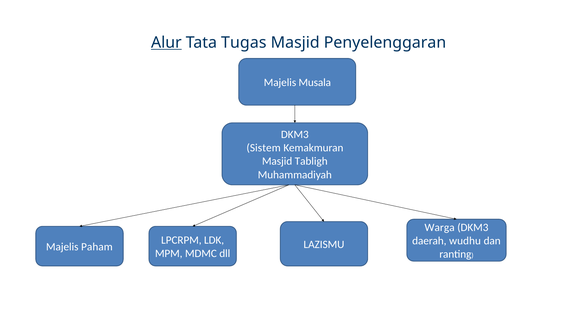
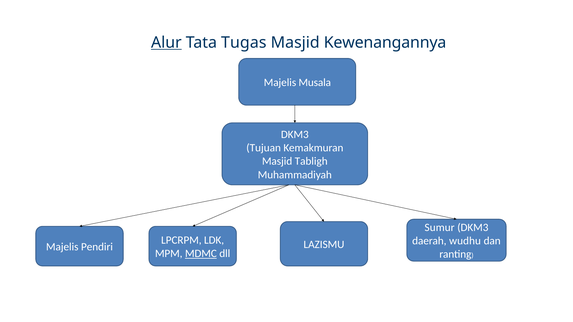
Penyelenggaran: Penyelenggaran -> Kewenangannya (385, 43)
Sistem: Sistem -> Tujuan (264, 148)
Warga: Warga -> Sumur (440, 228)
Paham: Paham -> Pendiri (97, 247)
MDMC underline: none -> present (201, 254)
